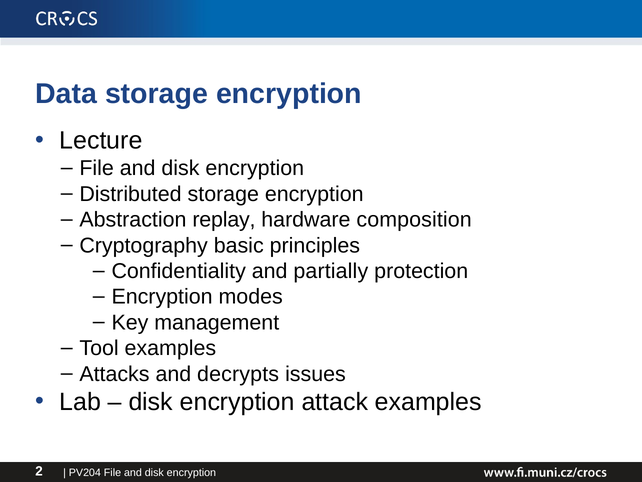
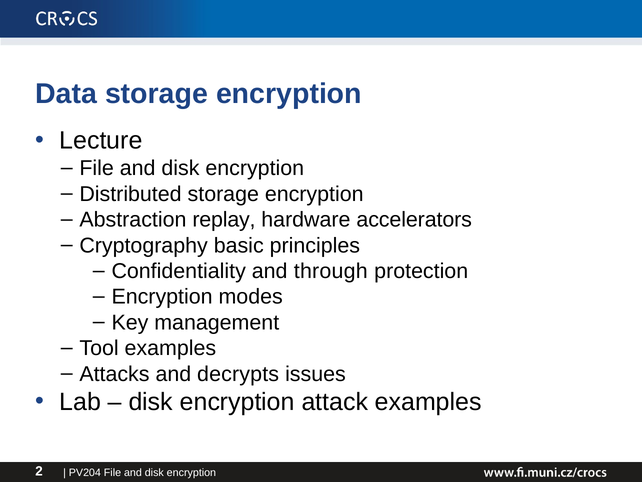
composition: composition -> accelerators (414, 220)
partially: partially -> through (331, 271)
